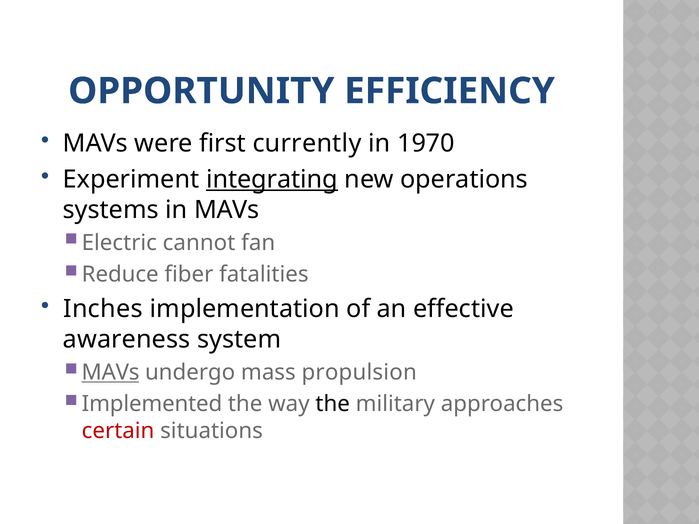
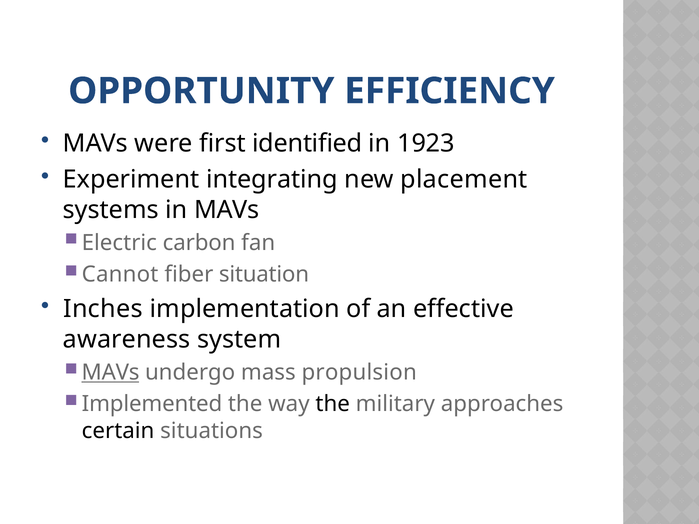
currently: currently -> identified (307, 143)
1970: 1970 -> 1923 (426, 143)
integrating underline: present -> none (272, 180)
operations: operations -> placement (464, 180)
cannot: cannot -> carbon (199, 243)
Reduce: Reduce -> Cannot (120, 275)
fatalities: fatalities -> situation (264, 275)
certain colour: red -> black (118, 431)
